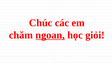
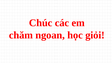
ngoan underline: present -> none (50, 35)
